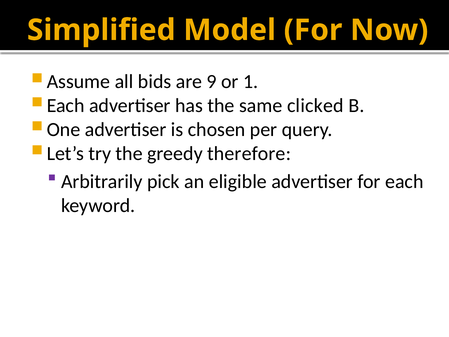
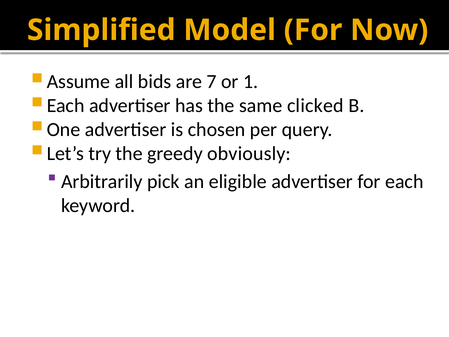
9: 9 -> 7 (212, 81)
therefore: therefore -> obviously (249, 153)
